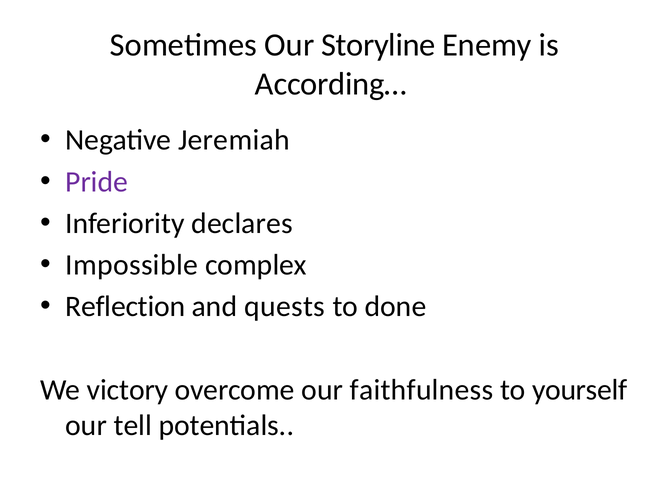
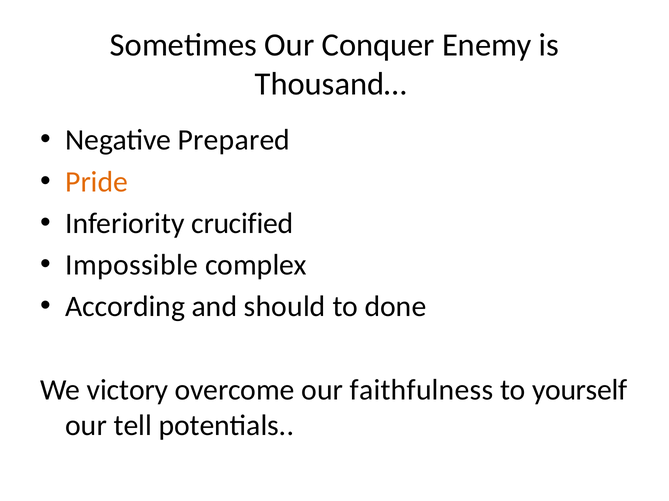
Storyline: Storyline -> Conquer (378, 45)
According…: According… -> Thousand… (331, 84)
Jeremiah: Jeremiah -> Prepared (234, 140)
Pride colour: purple -> orange (97, 182)
declares: declares -> crucified (242, 224)
Reflection: Reflection -> According (125, 307)
quests: quests -> should (285, 307)
